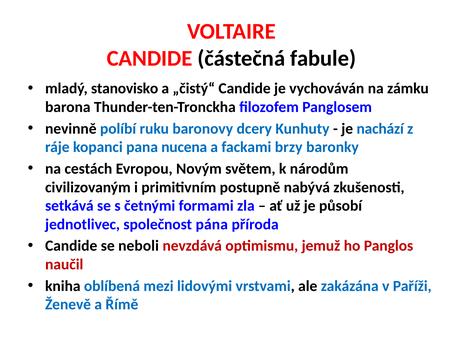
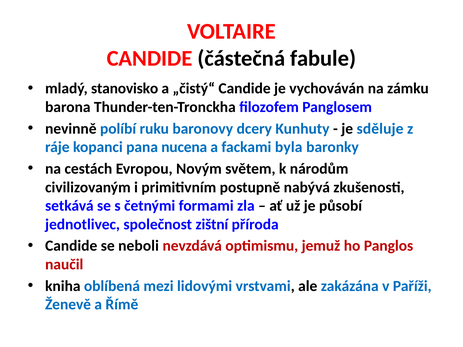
nachází: nachází -> sděluje (380, 129)
brzy: brzy -> byla (289, 147)
pána: pána -> zištní (212, 224)
